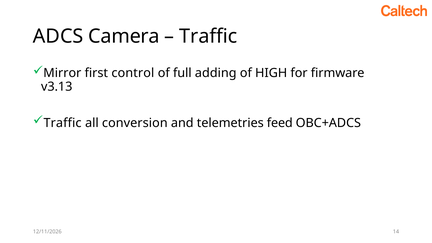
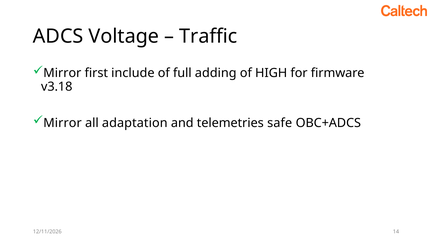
Camera: Camera -> Voltage (124, 36)
control: control -> include (133, 73)
v3.13: v3.13 -> v3.18 (57, 87)
Traffic: Traffic -> Mirror (63, 123)
conversion: conversion -> adaptation (135, 123)
feed: feed -> safe (280, 123)
